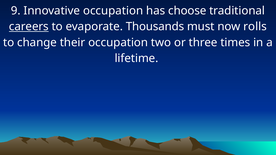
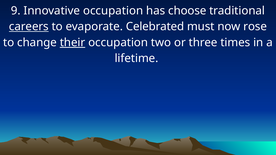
Thousands: Thousands -> Celebrated (155, 27)
rolls: rolls -> rose (255, 27)
their underline: none -> present (73, 42)
